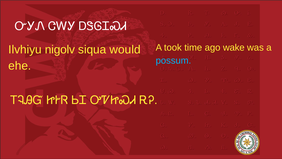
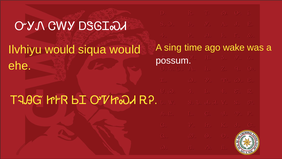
took: took -> sing (173, 48)
Ilvhiyu nigolv: nigolv -> would (60, 50)
possum colour: light blue -> white (173, 60)
